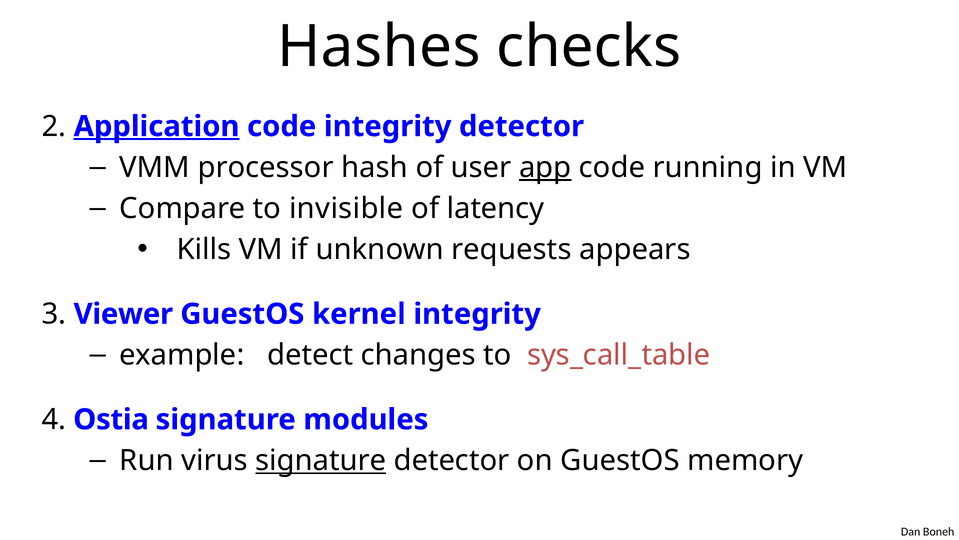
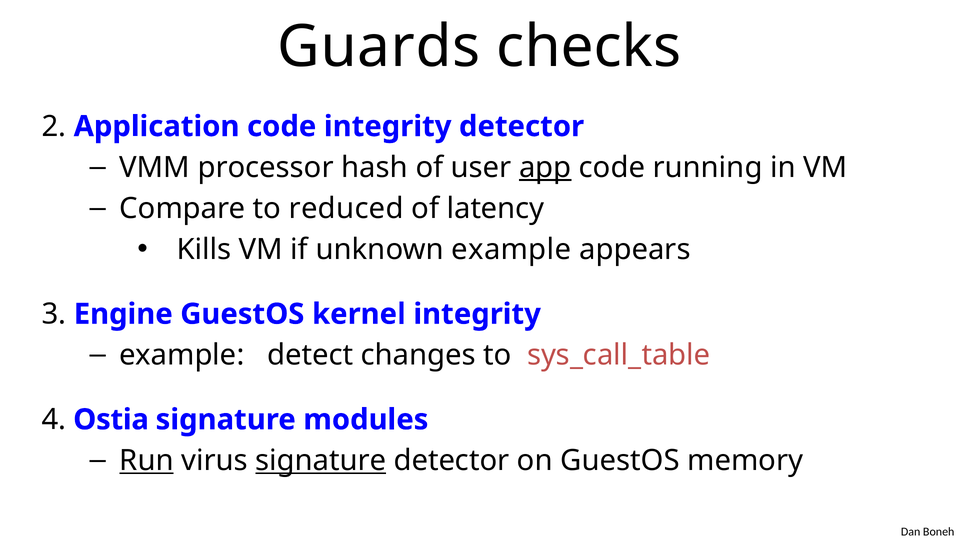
Hashes: Hashes -> Guards (379, 47)
Application underline: present -> none (157, 126)
invisible: invisible -> reduced (346, 208)
unknown requests: requests -> example (511, 249)
Viewer: Viewer -> Engine (123, 314)
Run underline: none -> present (147, 460)
